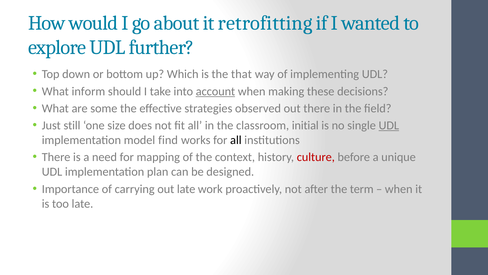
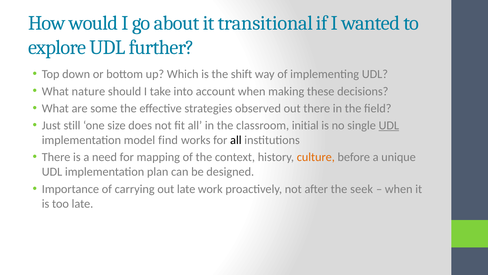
retrofitting: retrofitting -> transitional (265, 23)
that: that -> shift (242, 74)
inform: inform -> nature (88, 91)
account underline: present -> none (215, 91)
culture colour: red -> orange (316, 157)
term: term -> seek (362, 189)
